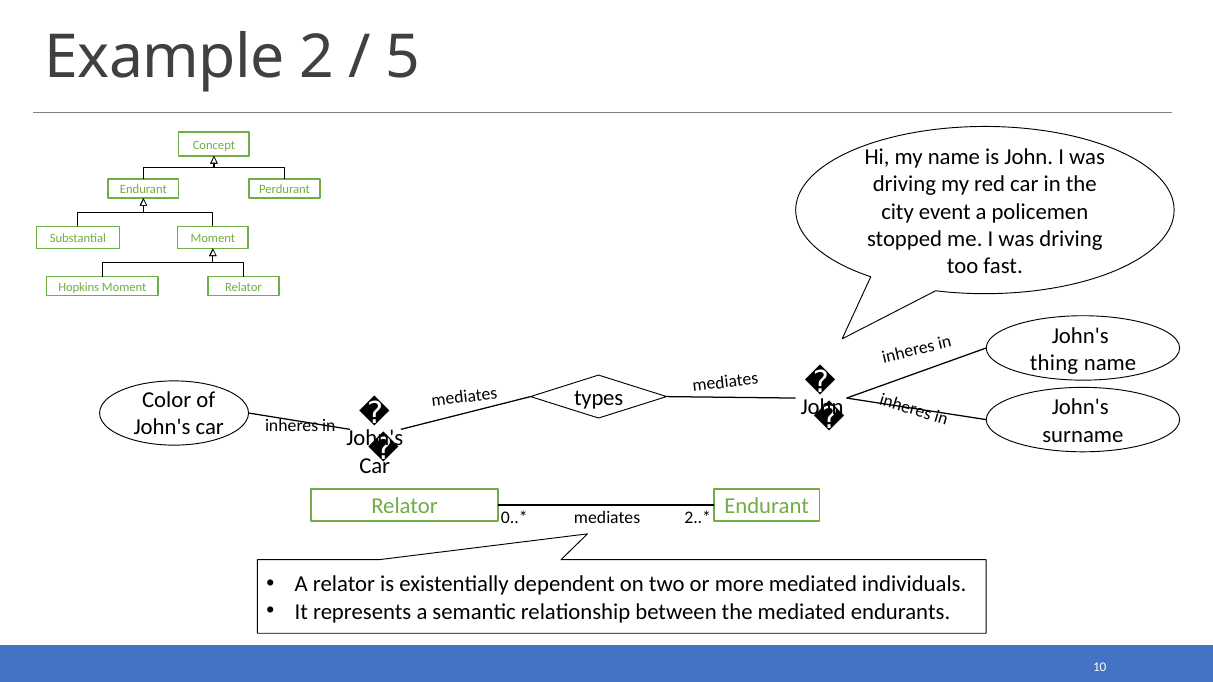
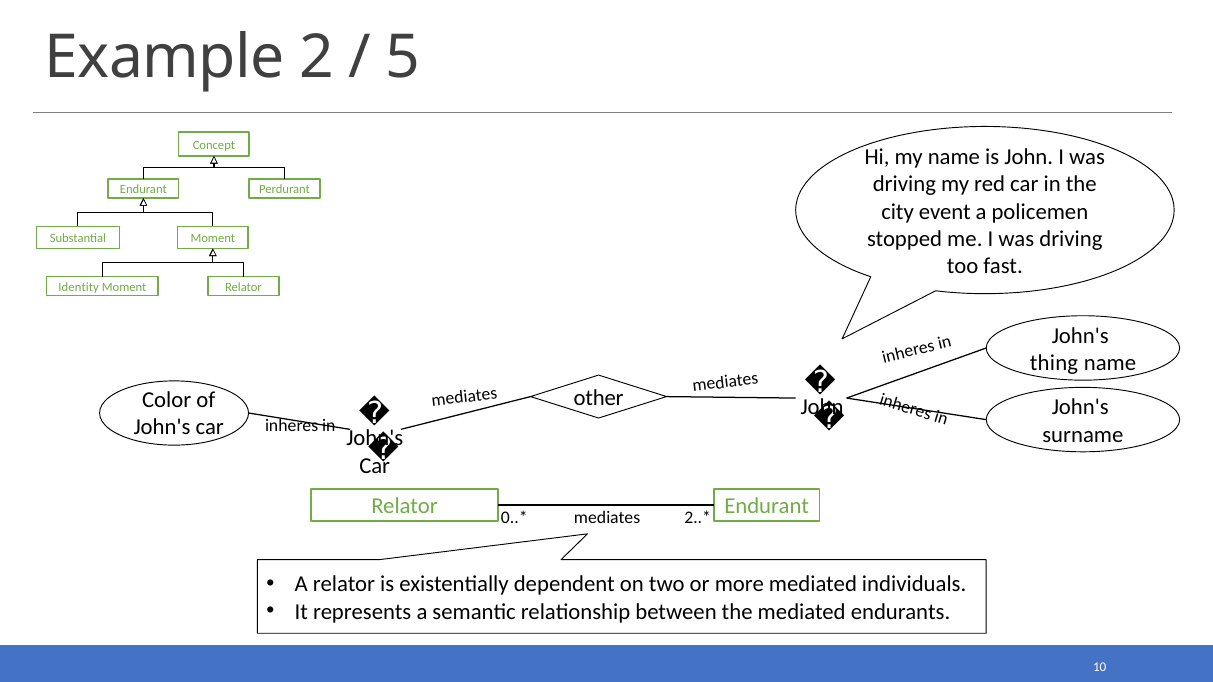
Hopkins: Hopkins -> Identity (79, 287)
types: types -> other (599, 398)
